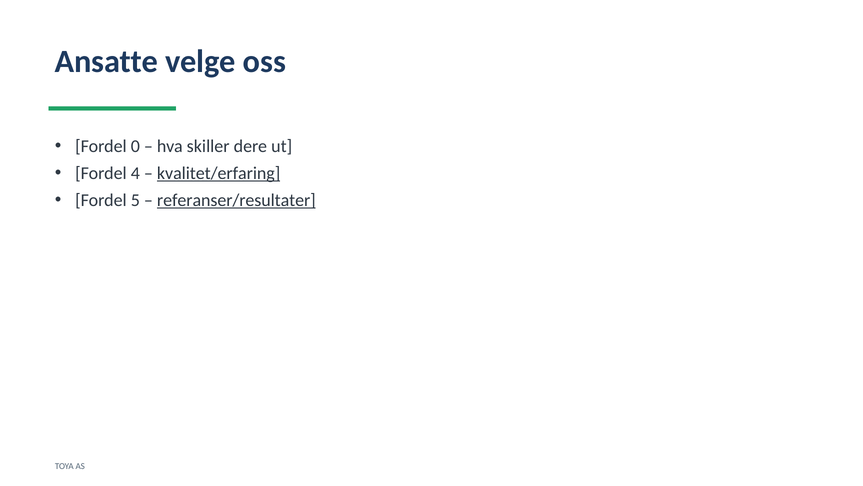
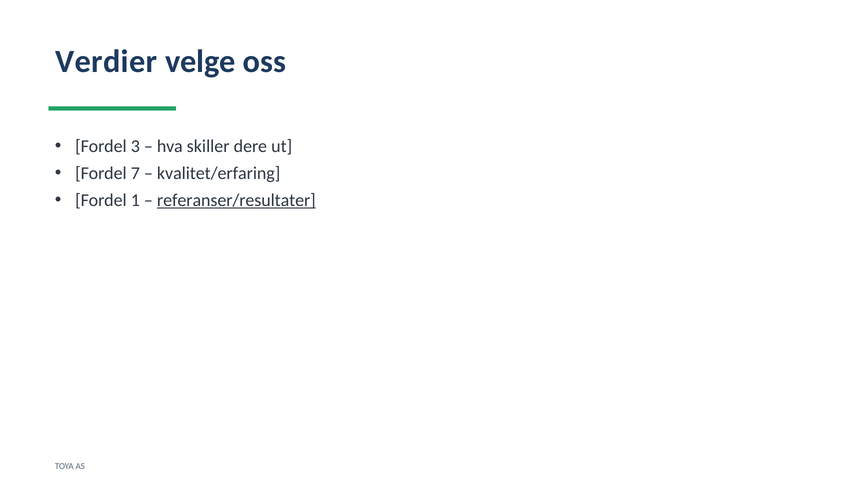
Ansatte: Ansatte -> Verdier (106, 62)
0: 0 -> 3 (135, 146)
4: 4 -> 7 (135, 173)
kvalitet/erfaring underline: present -> none (219, 173)
5: 5 -> 1 (135, 200)
